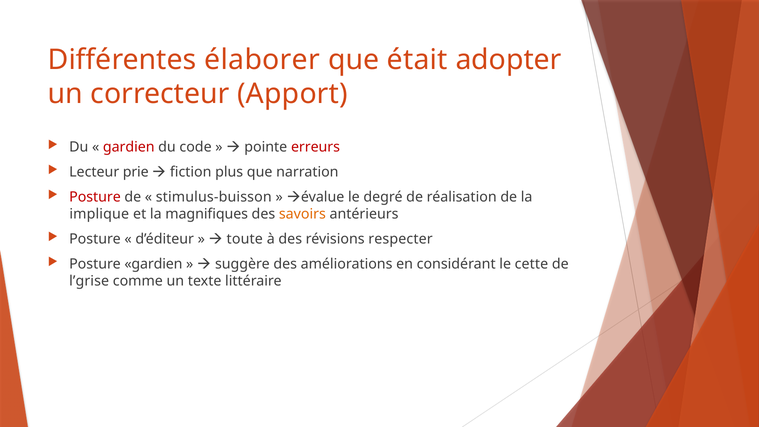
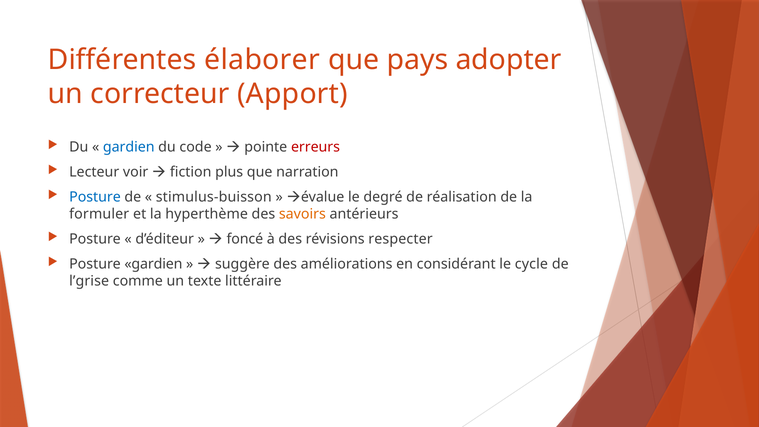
était: était -> pays (417, 60)
gardien colour: red -> blue (129, 147)
prie: prie -> voir (136, 172)
Posture colour: red -> blue (95, 197)
implique: implique -> formuler (99, 214)
magnifiques: magnifiques -> hyperthème (207, 214)
toute: toute -> foncé (245, 239)
cette: cette -> cycle (531, 264)
